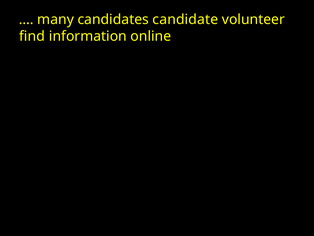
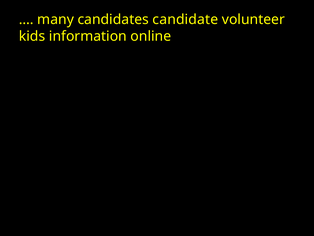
find: find -> kids (32, 36)
